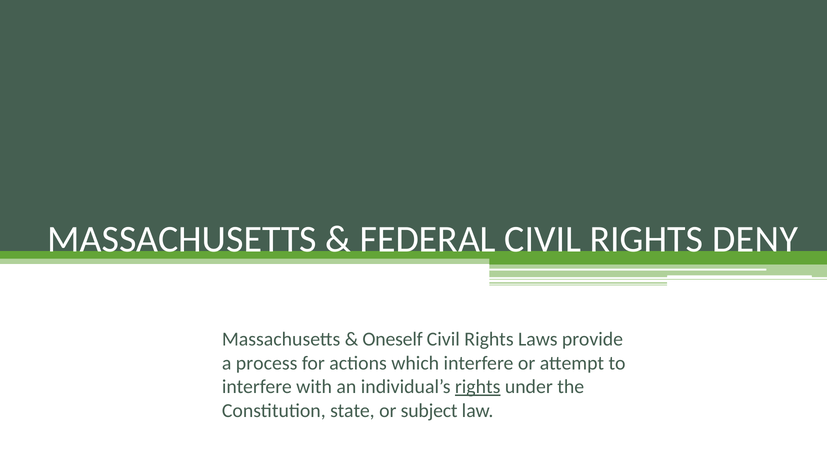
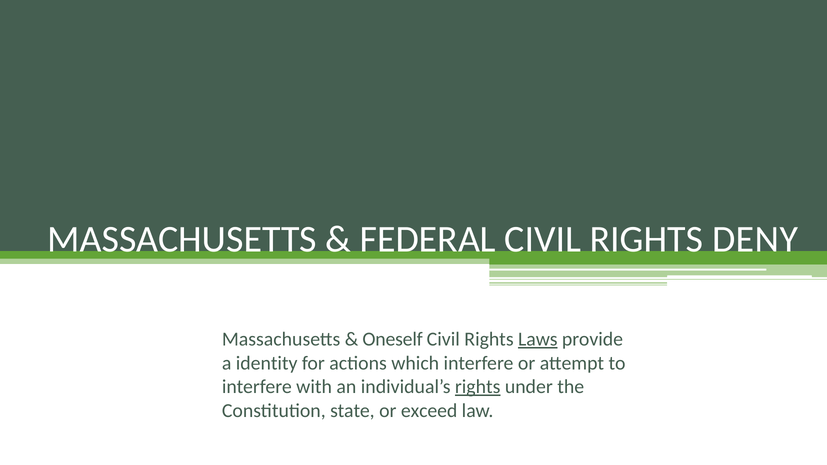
Laws underline: none -> present (538, 339)
process: process -> identity (267, 363)
subject: subject -> exceed (429, 411)
